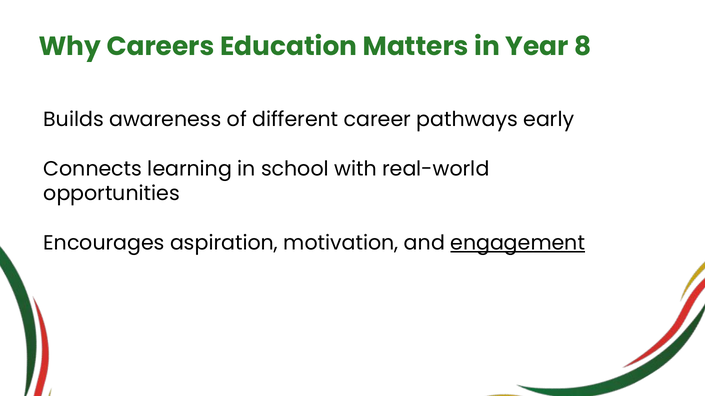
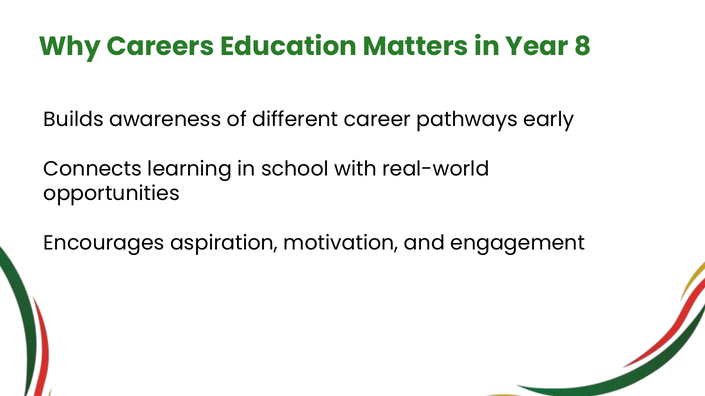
engagement underline: present -> none (518, 243)
